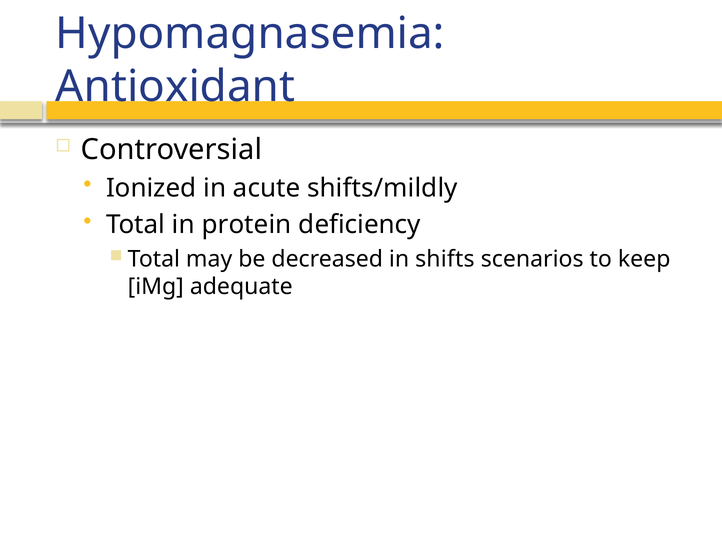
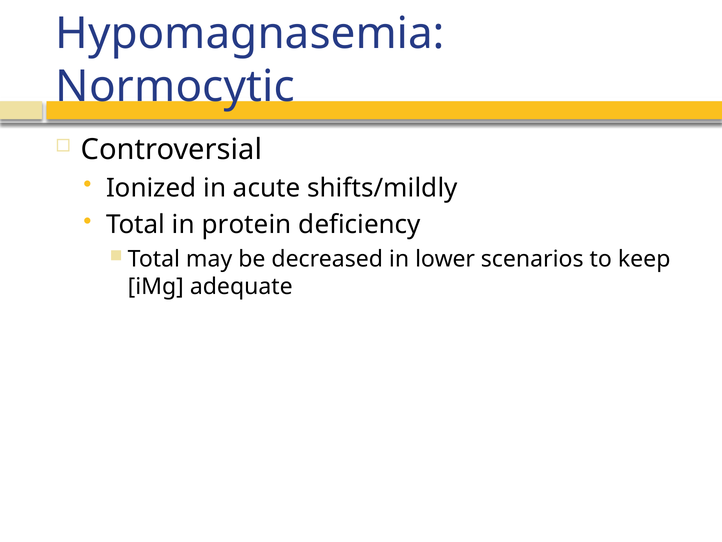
Antioxidant: Antioxidant -> Normocytic (175, 87)
shifts: shifts -> lower (445, 259)
